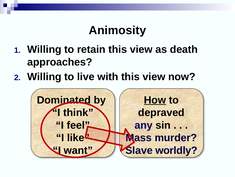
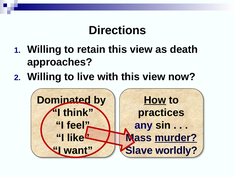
Animosity: Animosity -> Directions (117, 30)
depraved: depraved -> practices (161, 112)
murder underline: none -> present (176, 137)
